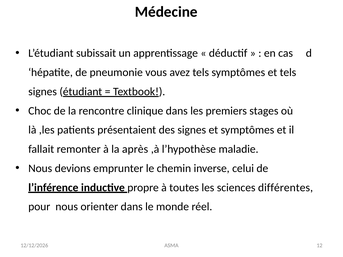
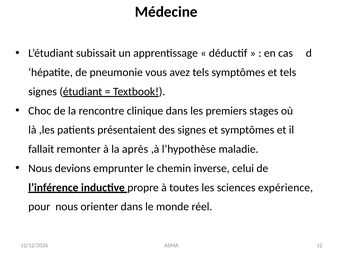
différentes: différentes -> expérience (286, 188)
